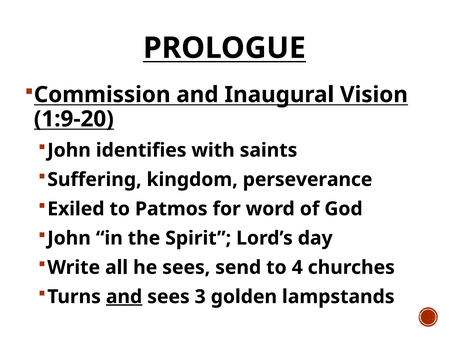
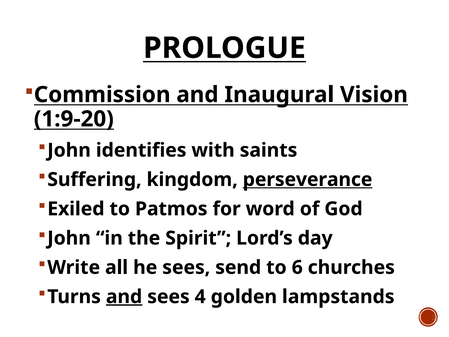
perseverance underline: none -> present (308, 179)
4: 4 -> 6 (297, 267)
3: 3 -> 4 (200, 297)
